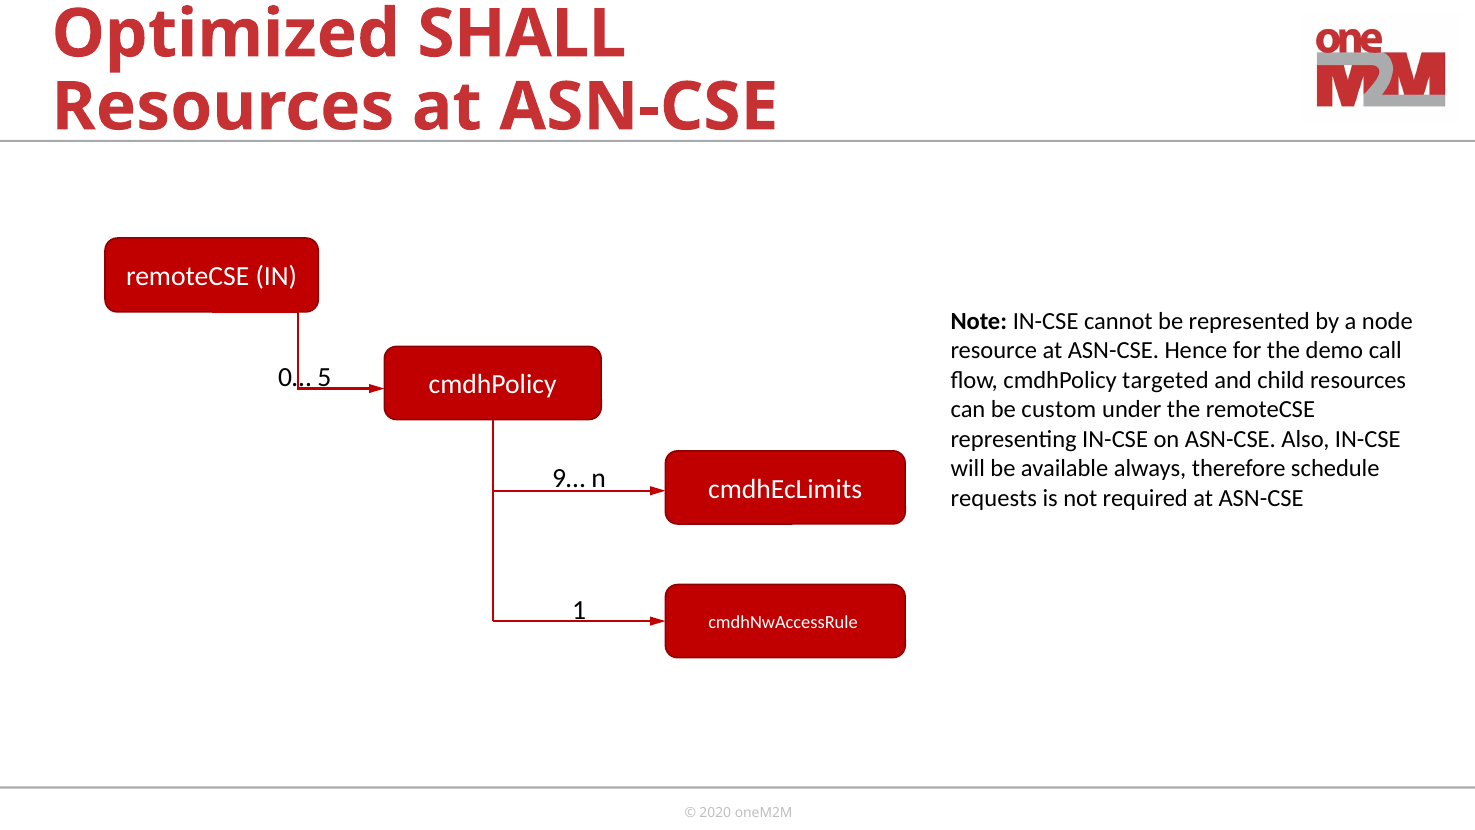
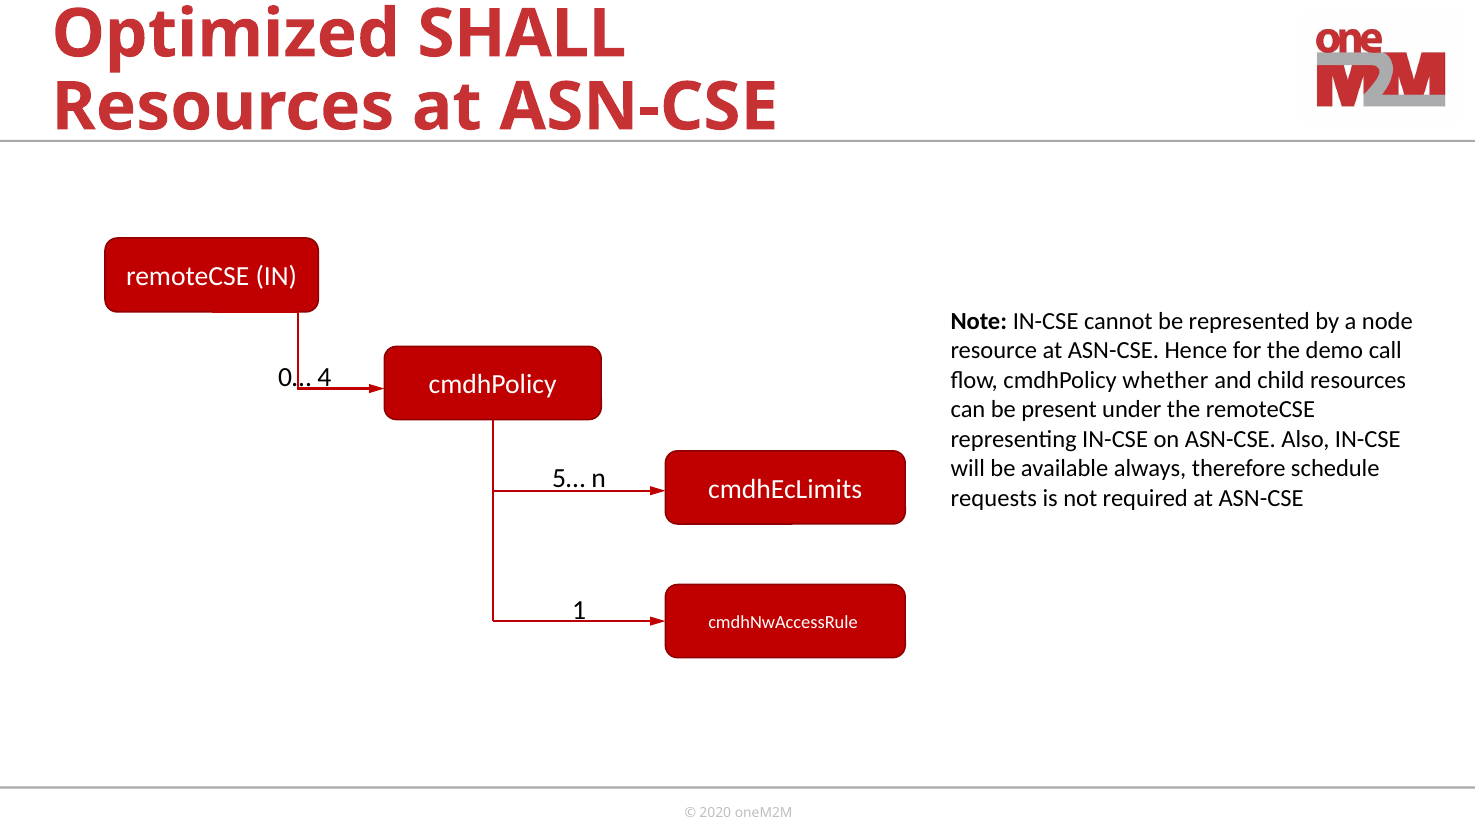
5: 5 -> 4 (324, 377)
targeted: targeted -> whether (1165, 380)
custom: custom -> present (1059, 409)
9…: 9… -> 5… (569, 478)
